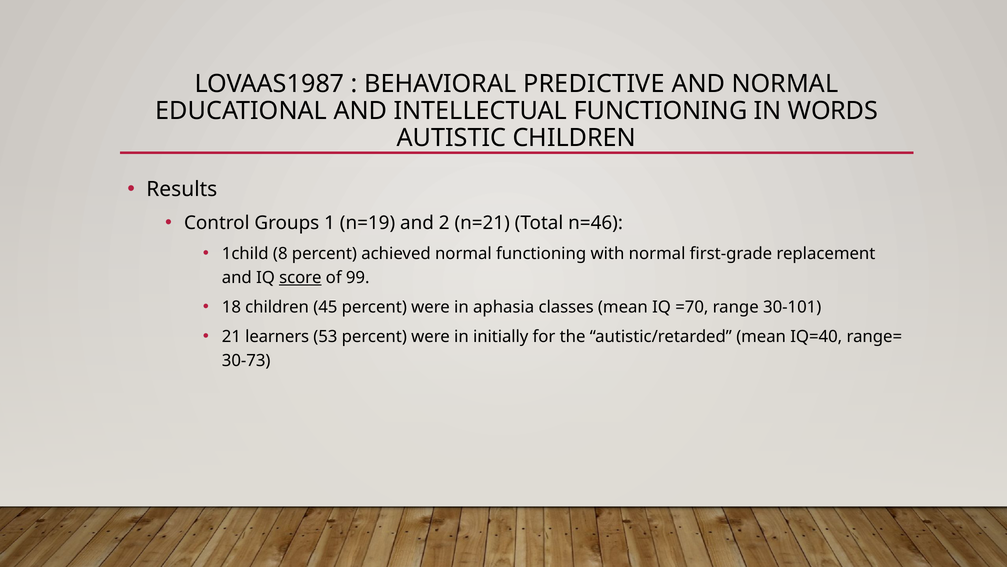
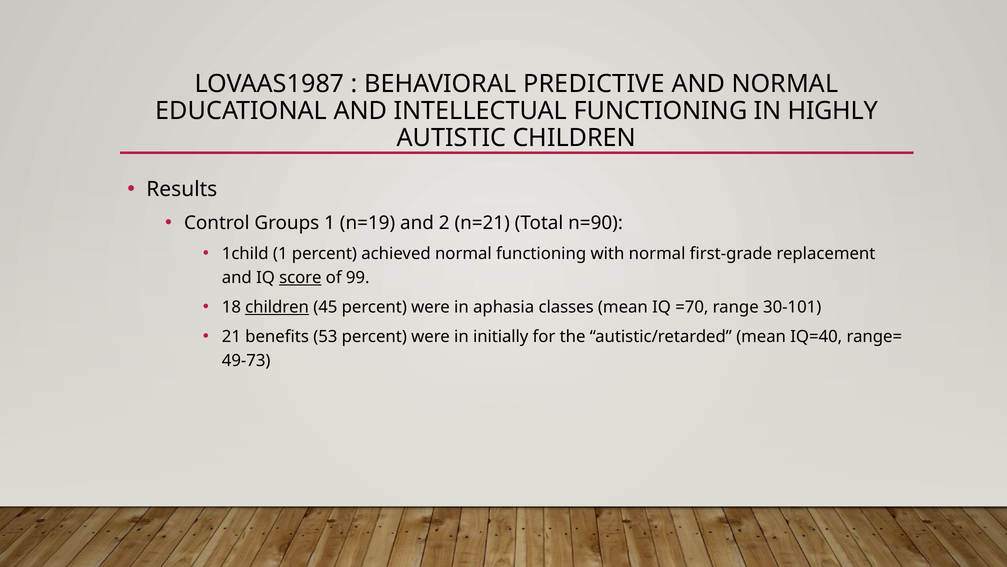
WORDS: WORDS -> HIGHLY (833, 111)
n=46: n=46 -> n=90 (596, 223)
1child 8: 8 -> 1 (280, 253)
children underline: none -> present (277, 307)
learners: learners -> benefits (277, 336)
30-73: 30-73 -> 49-73 (246, 360)
